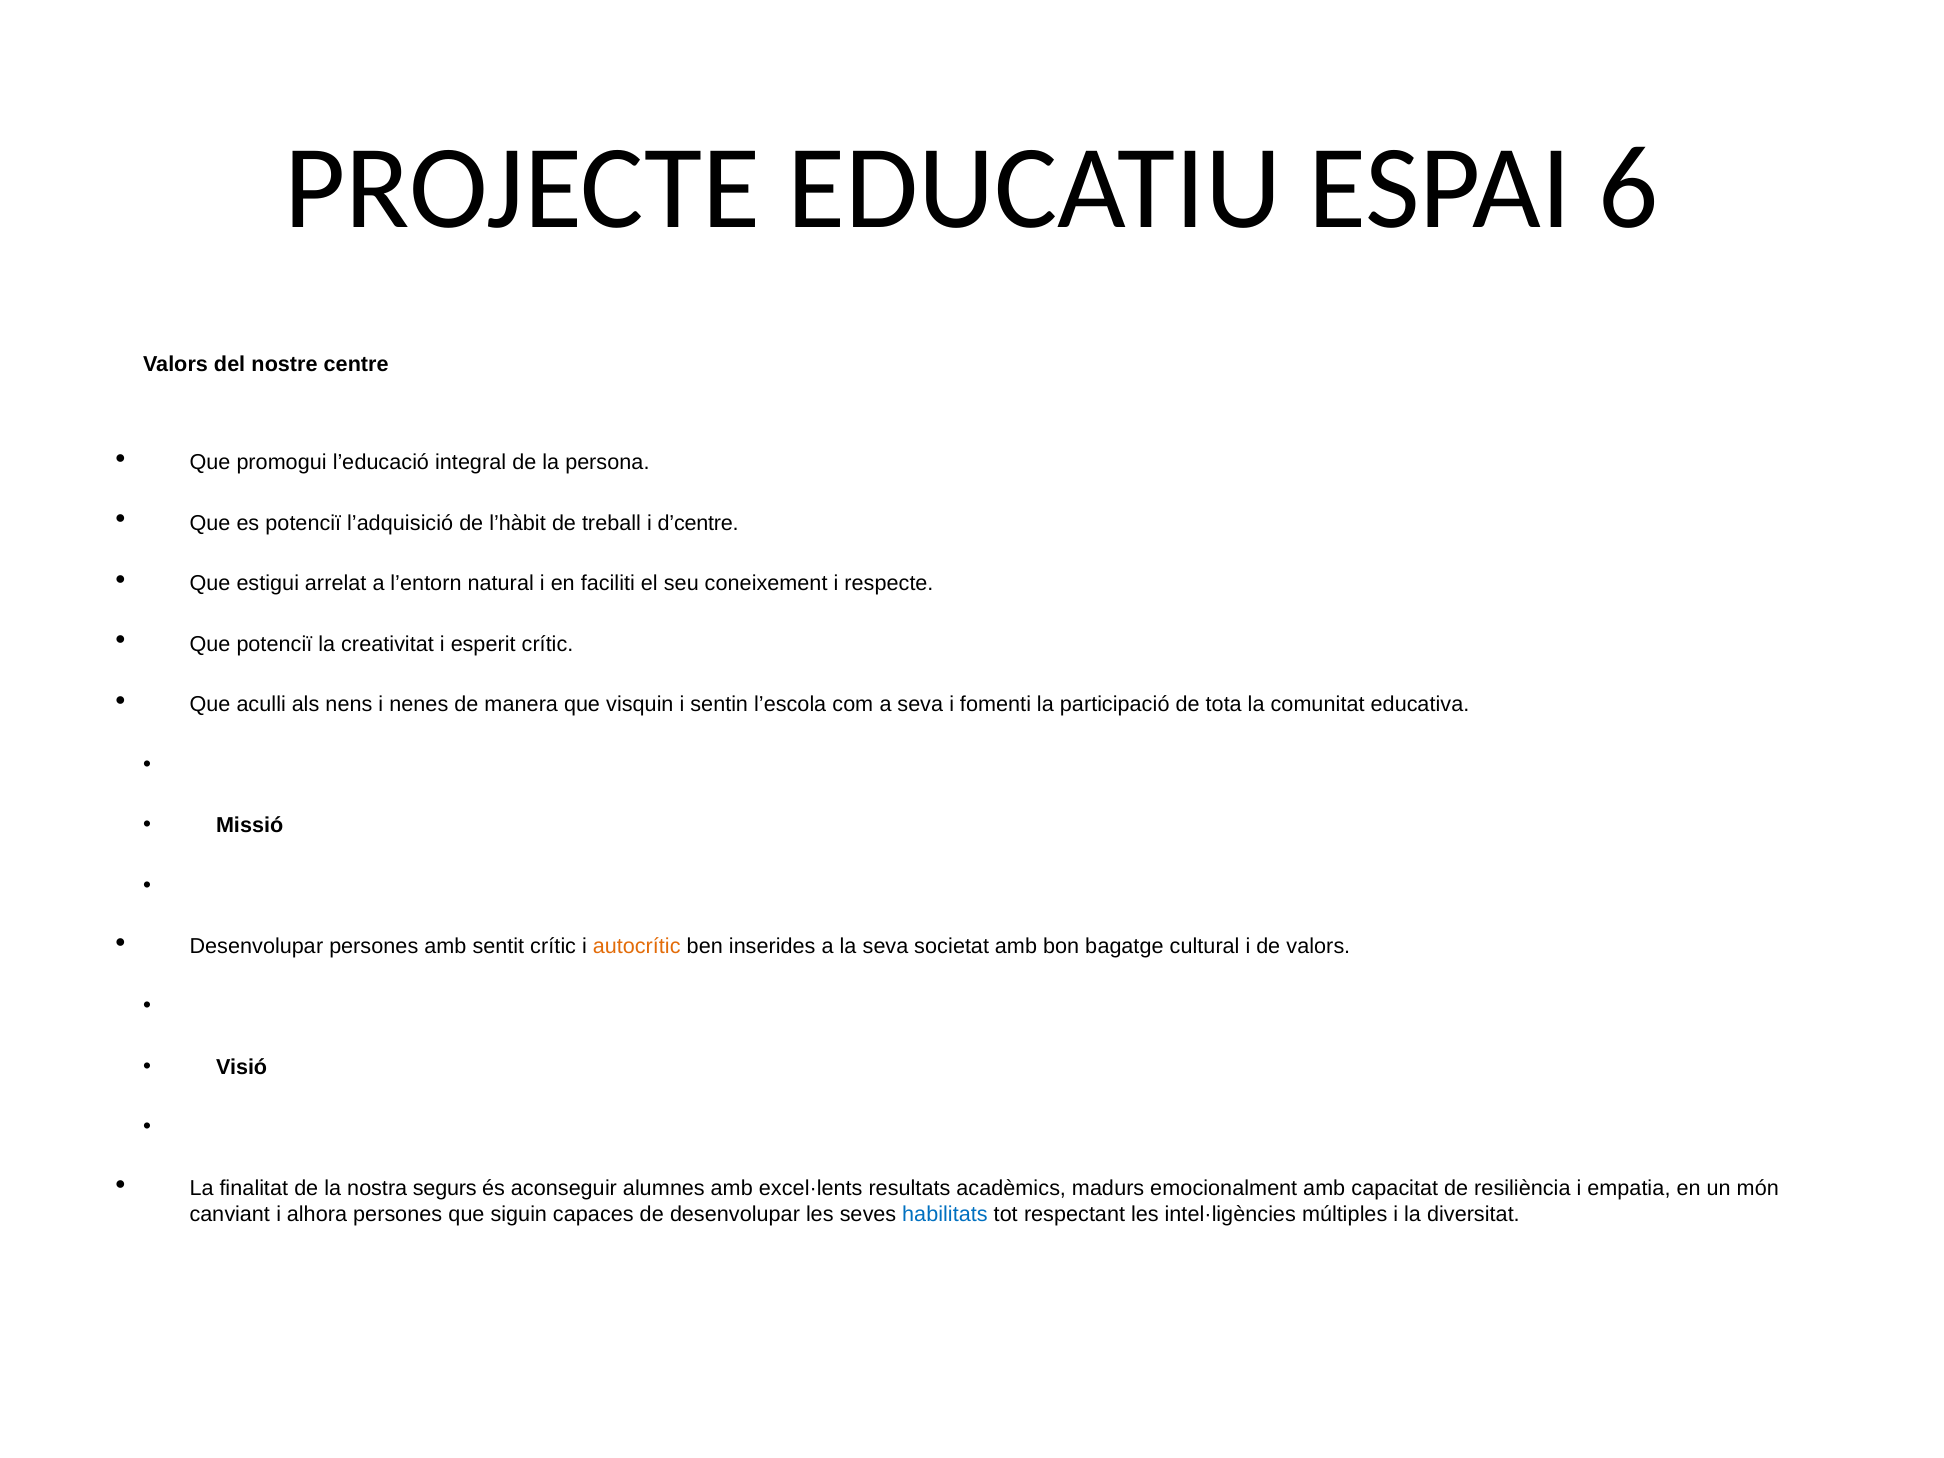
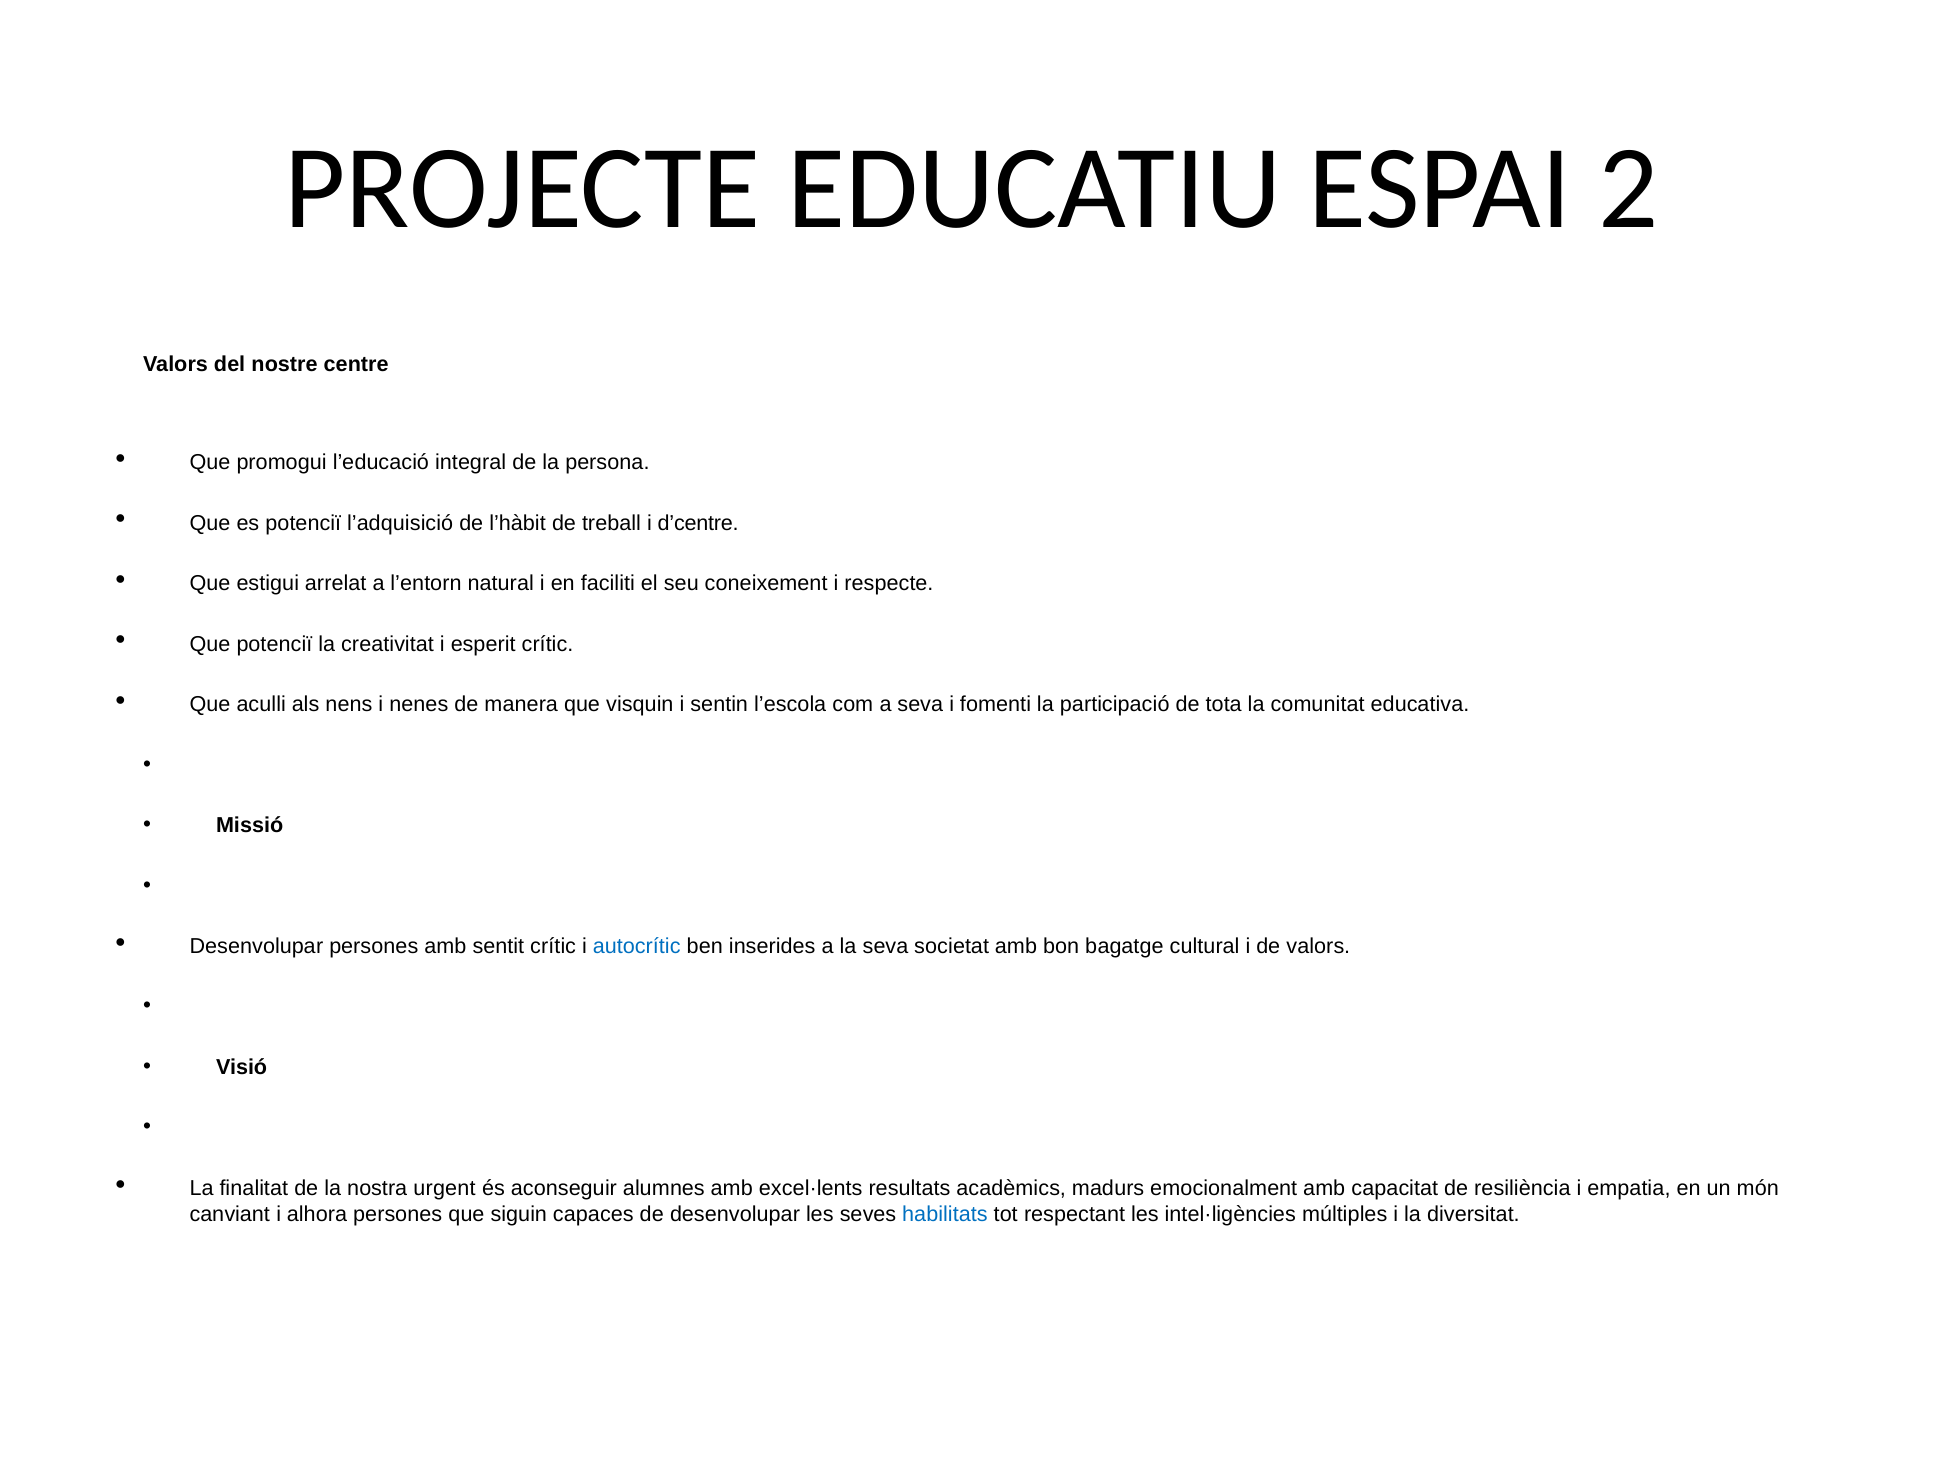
6: 6 -> 2 (1628, 188)
autocrític colour: orange -> blue (637, 946)
segurs: segurs -> urgent (445, 1188)
